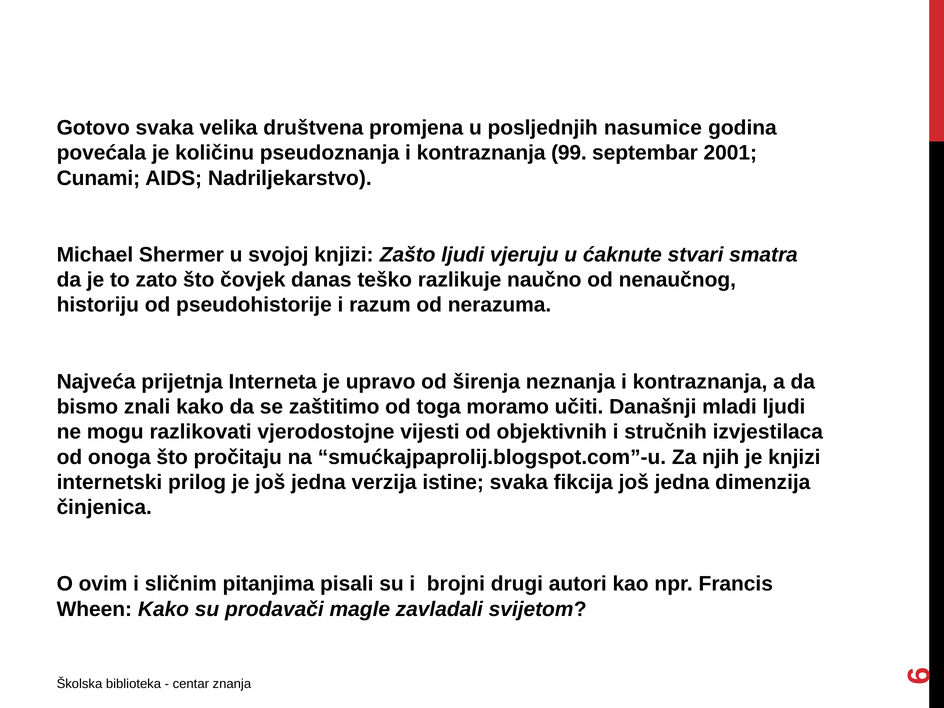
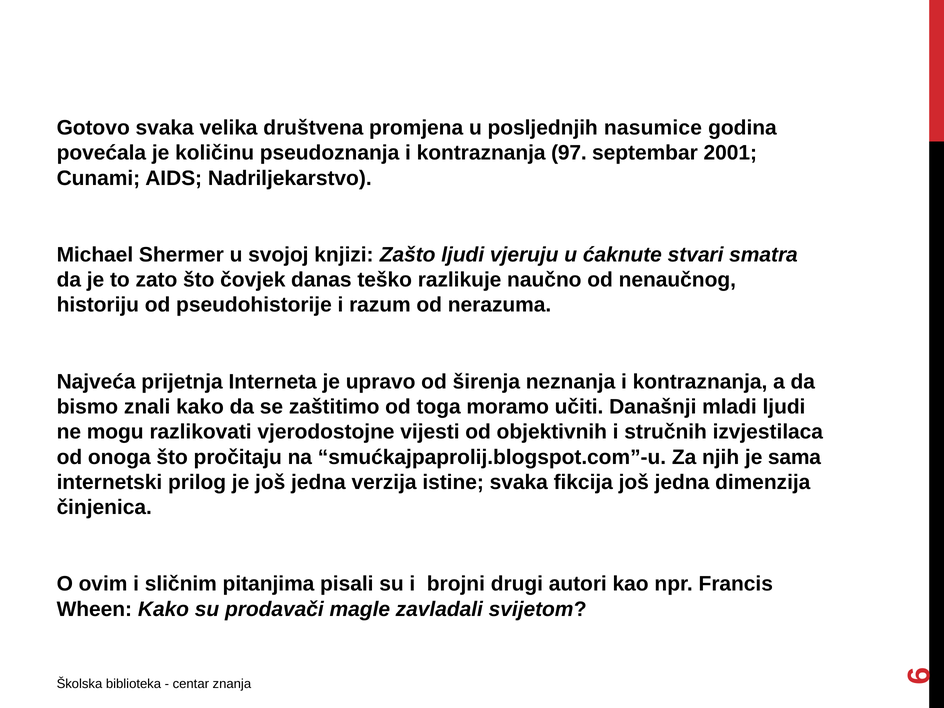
99: 99 -> 97 (569, 153)
je knjizi: knjizi -> sama (794, 457)
